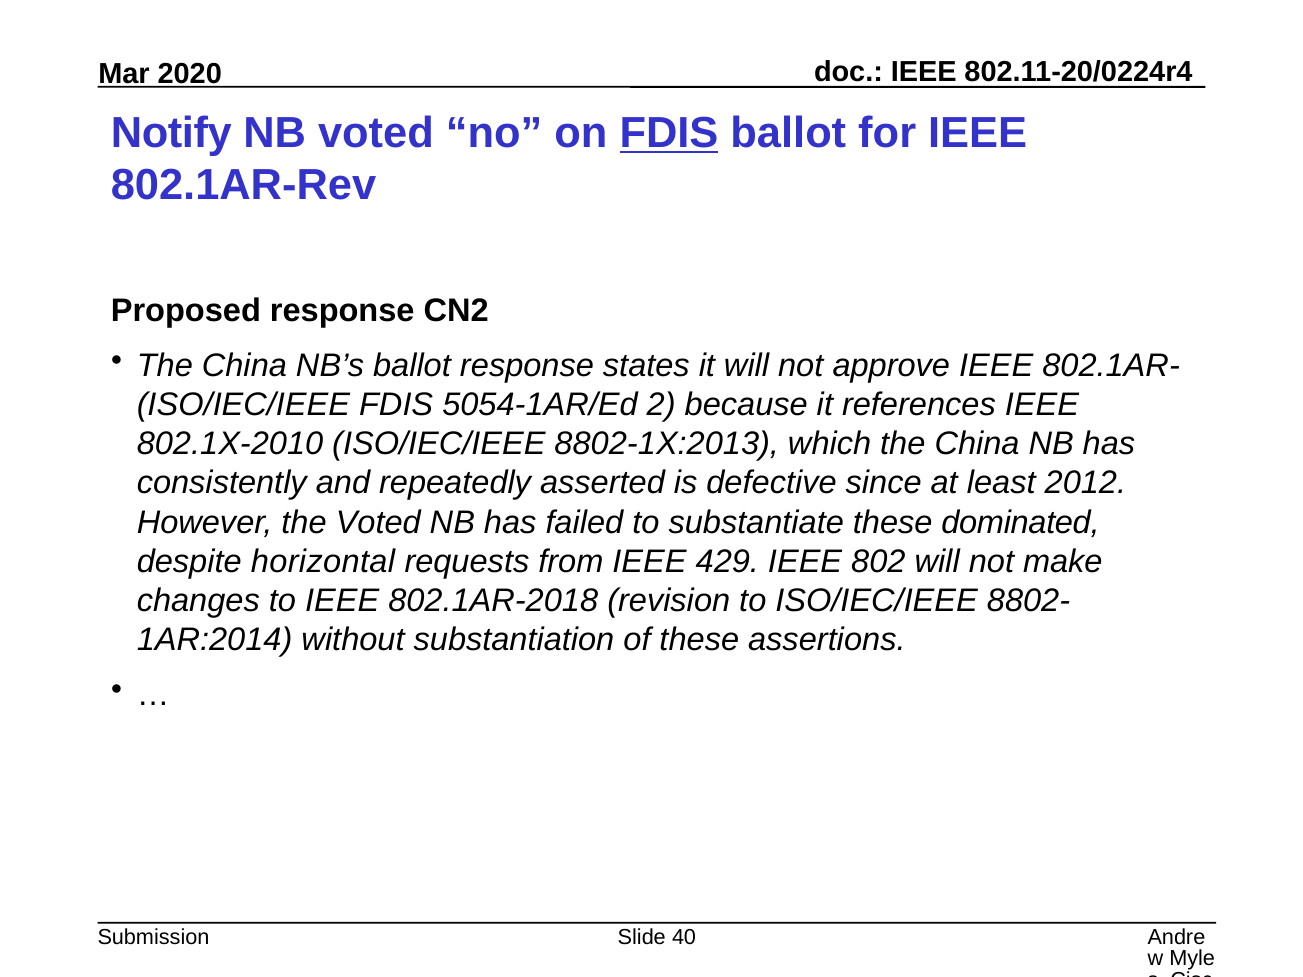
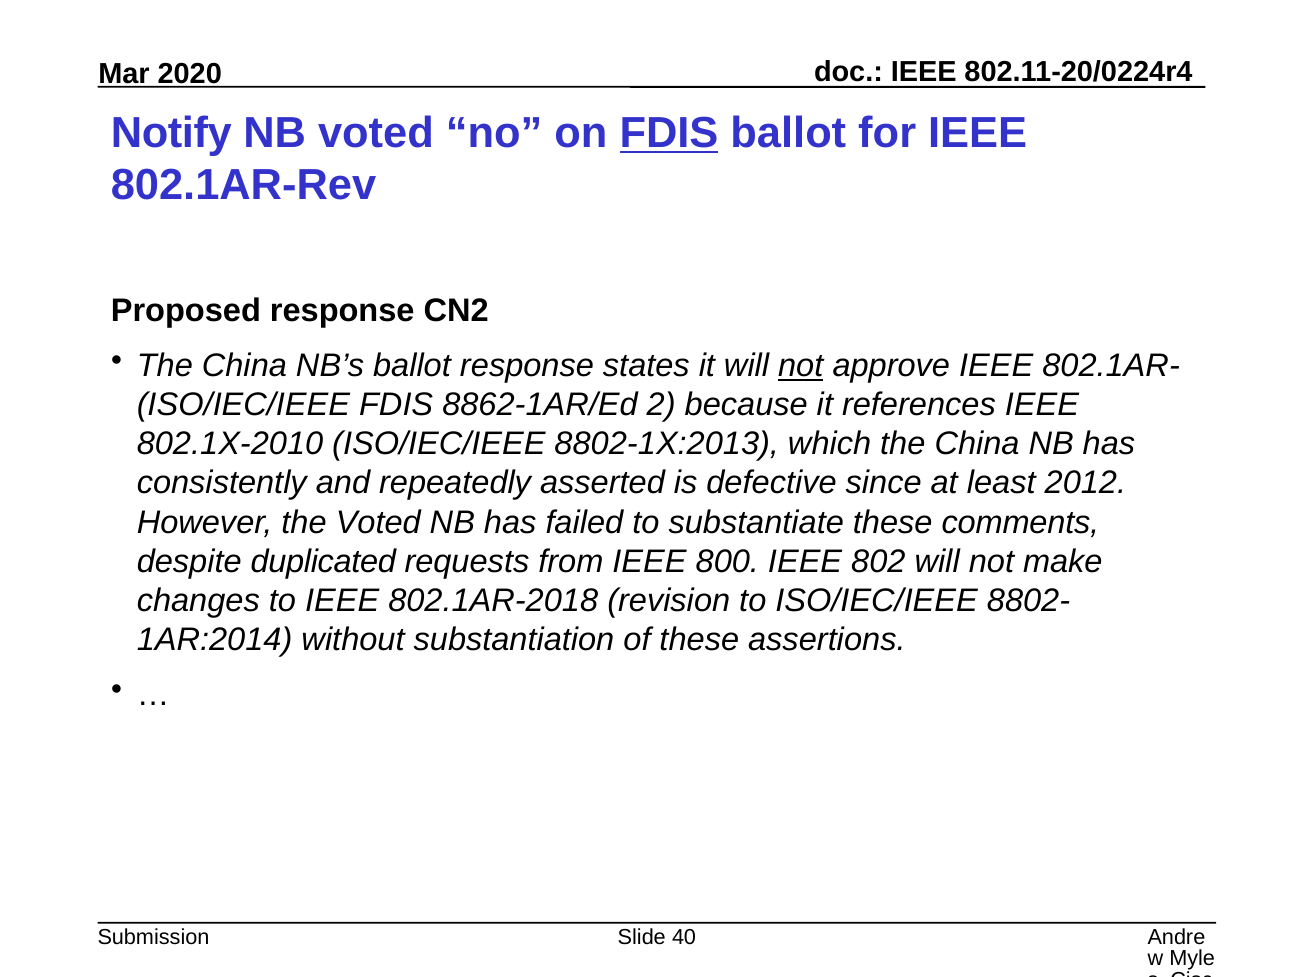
not underline: none -> present (801, 366)
5054-1AR/Ed: 5054-1AR/Ed -> 8862-1AR/Ed (540, 405)
dominated: dominated -> comments (1020, 522)
horizontal: horizontal -> duplicated (323, 562)
429: 429 -> 800 (727, 562)
